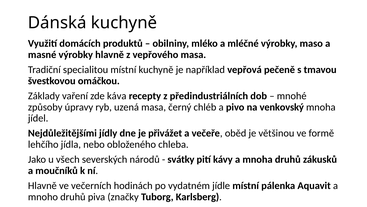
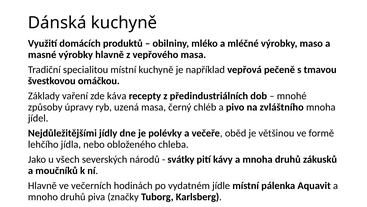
venkovský: venkovský -> zvláštního (282, 107)
přivážet: přivážet -> polévky (165, 133)
